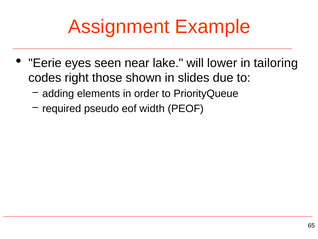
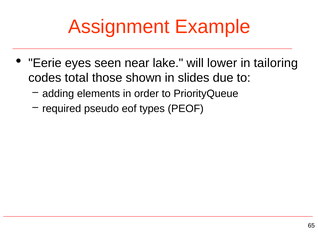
right: right -> total (77, 78)
width: width -> types (152, 108)
